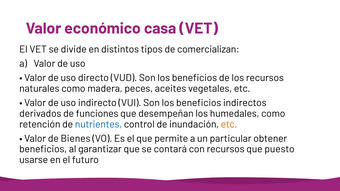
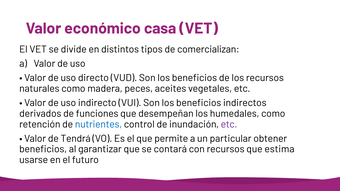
etc colour: orange -> purple (229, 124)
Bienes: Bienes -> Tendrá (76, 139)
puesto: puesto -> estima (279, 149)
